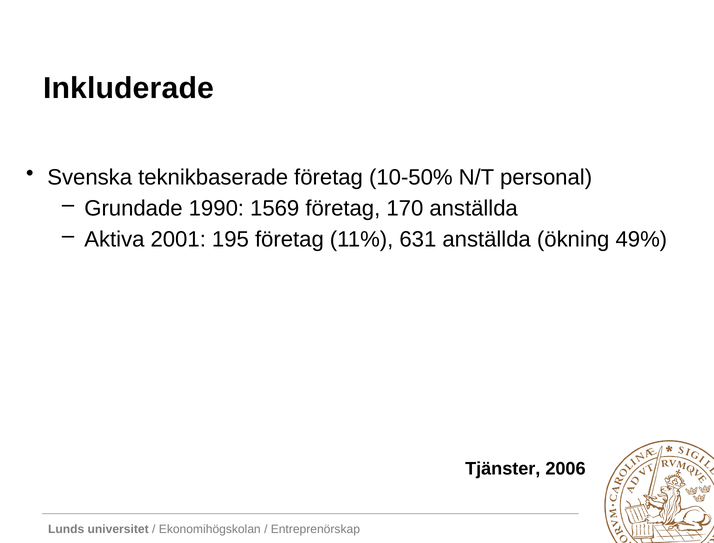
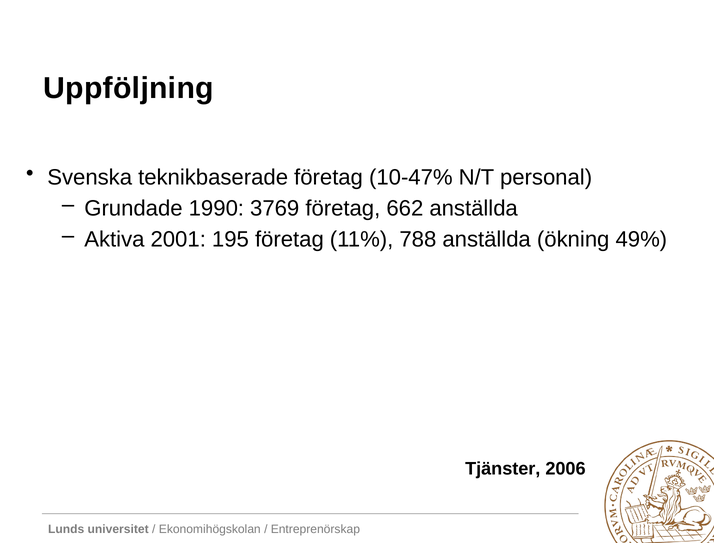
Inkluderade: Inkluderade -> Uppföljning (129, 88)
10-50%: 10-50% -> 10-47% (411, 177)
1569: 1569 -> 3769 (275, 208)
170: 170 -> 662 (405, 208)
631: 631 -> 788 (418, 239)
